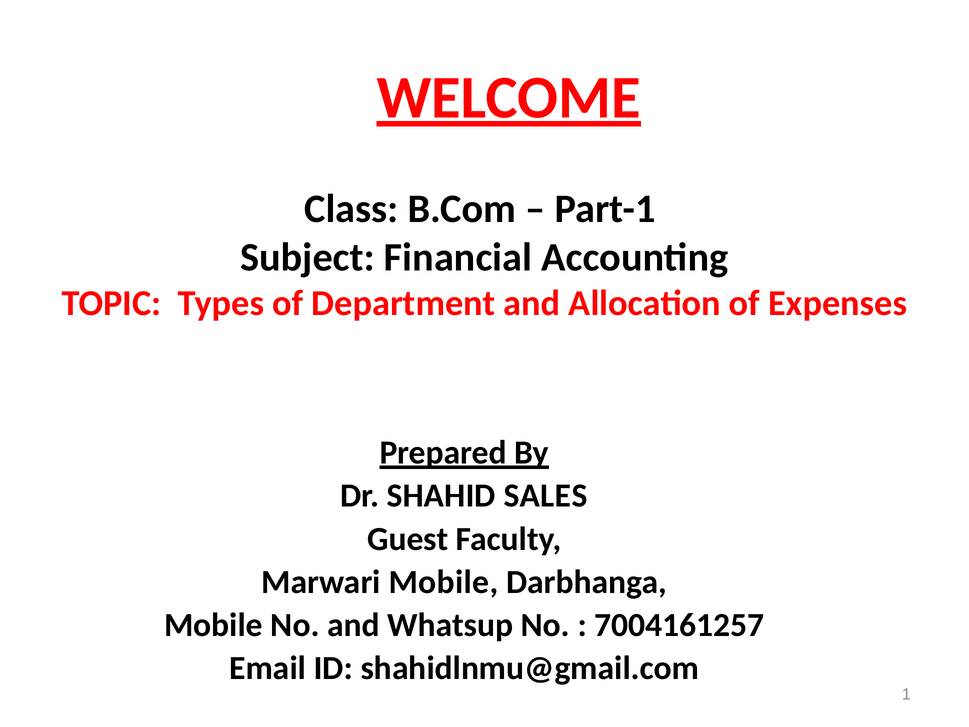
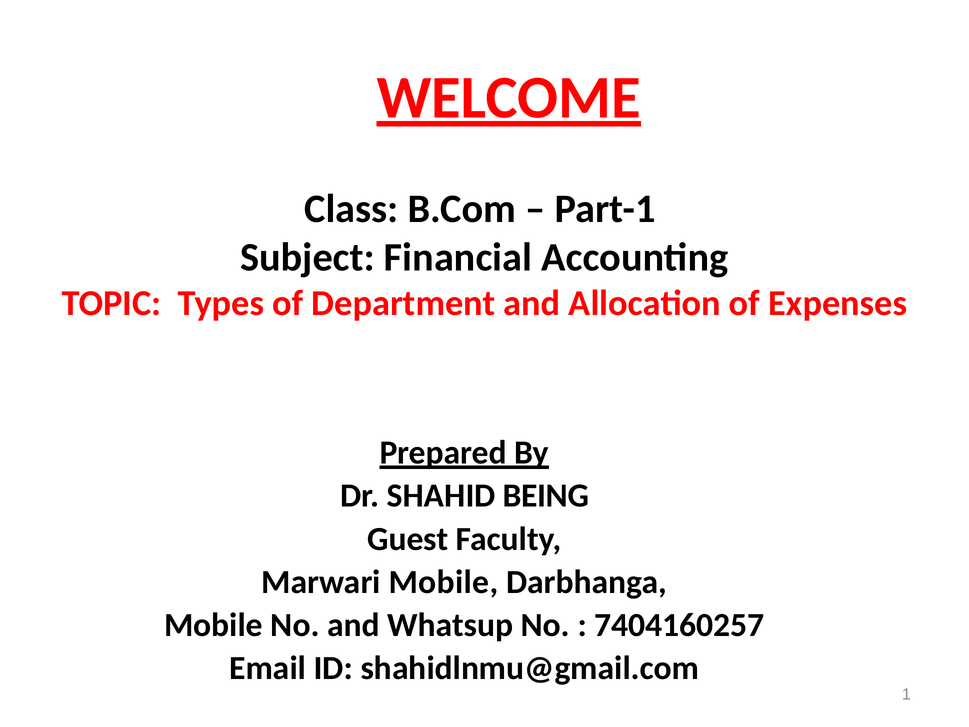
SALES: SALES -> BEING (546, 496)
7004161257: 7004161257 -> 7404160257 (679, 625)
